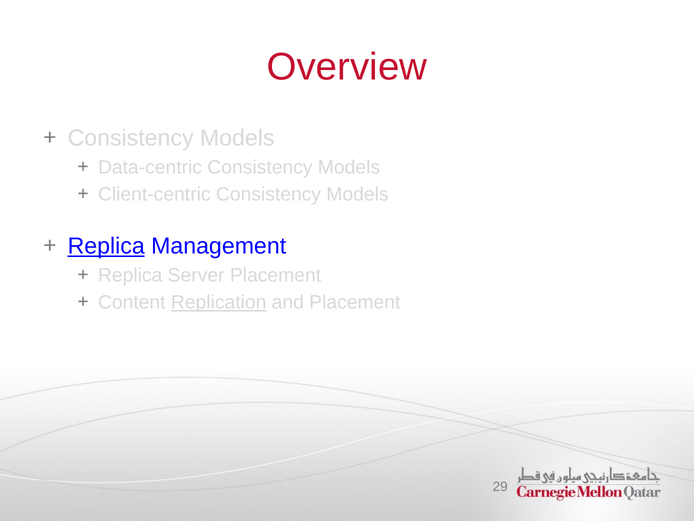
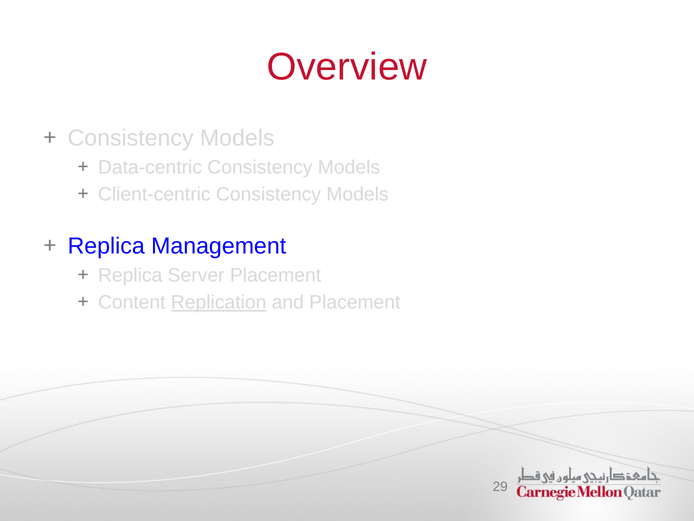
Replica underline: present -> none (106, 246)
